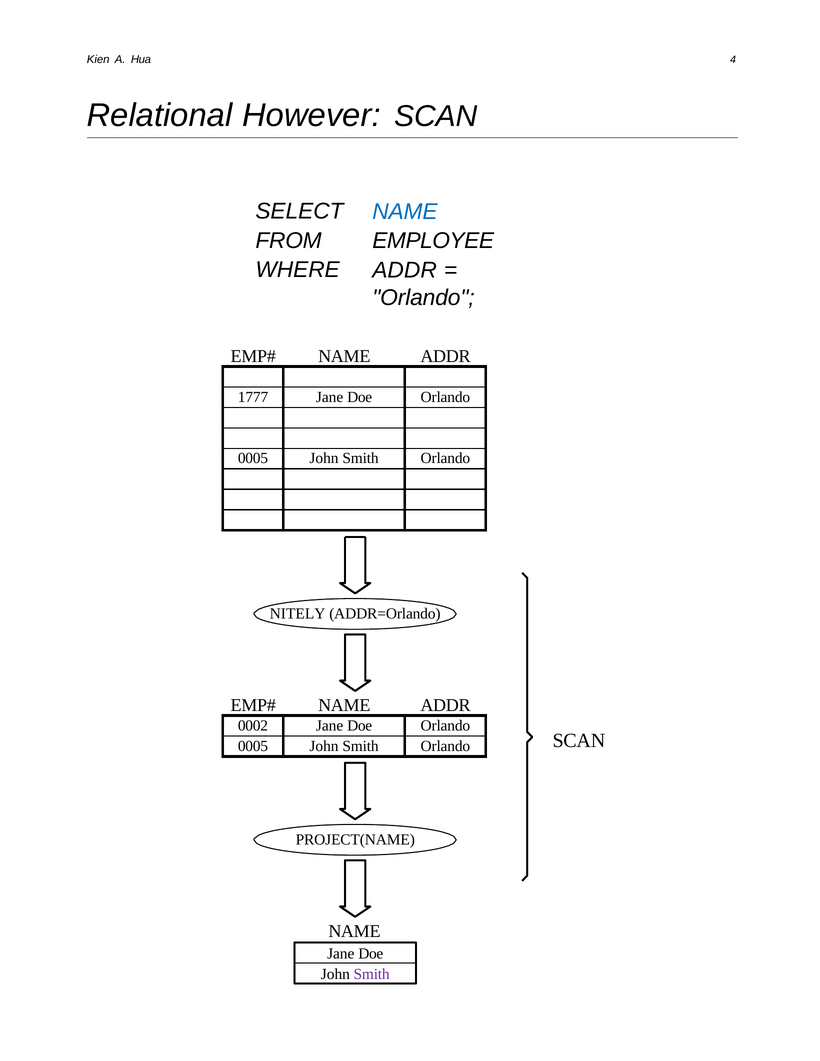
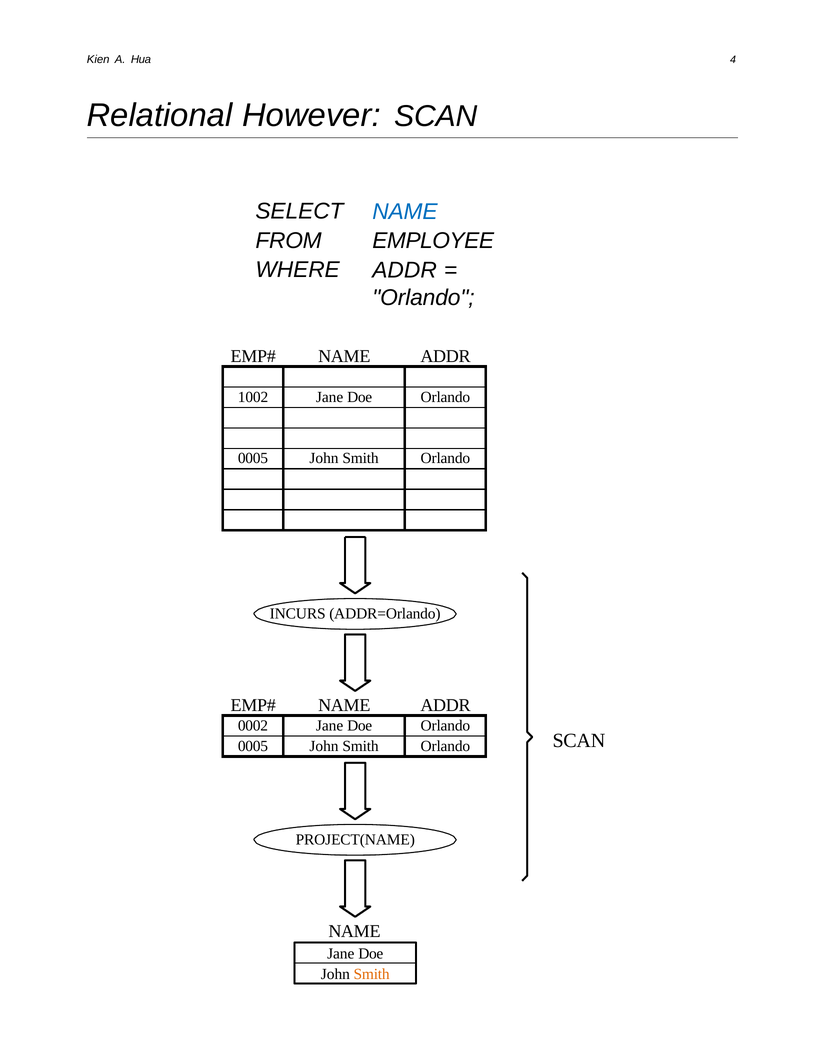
1777: 1777 -> 1002 (253, 397)
NITELY: NITELY -> INCURS (298, 614)
Smith colour: purple -> orange (372, 974)
